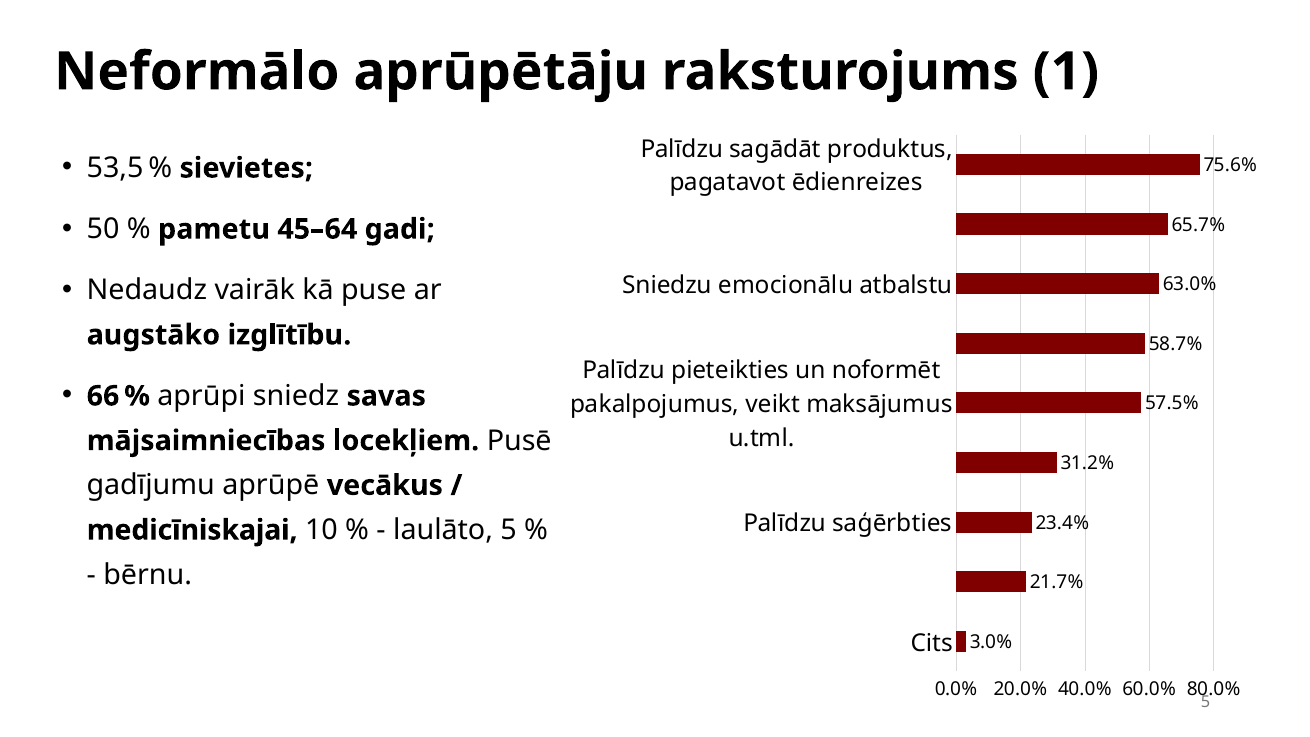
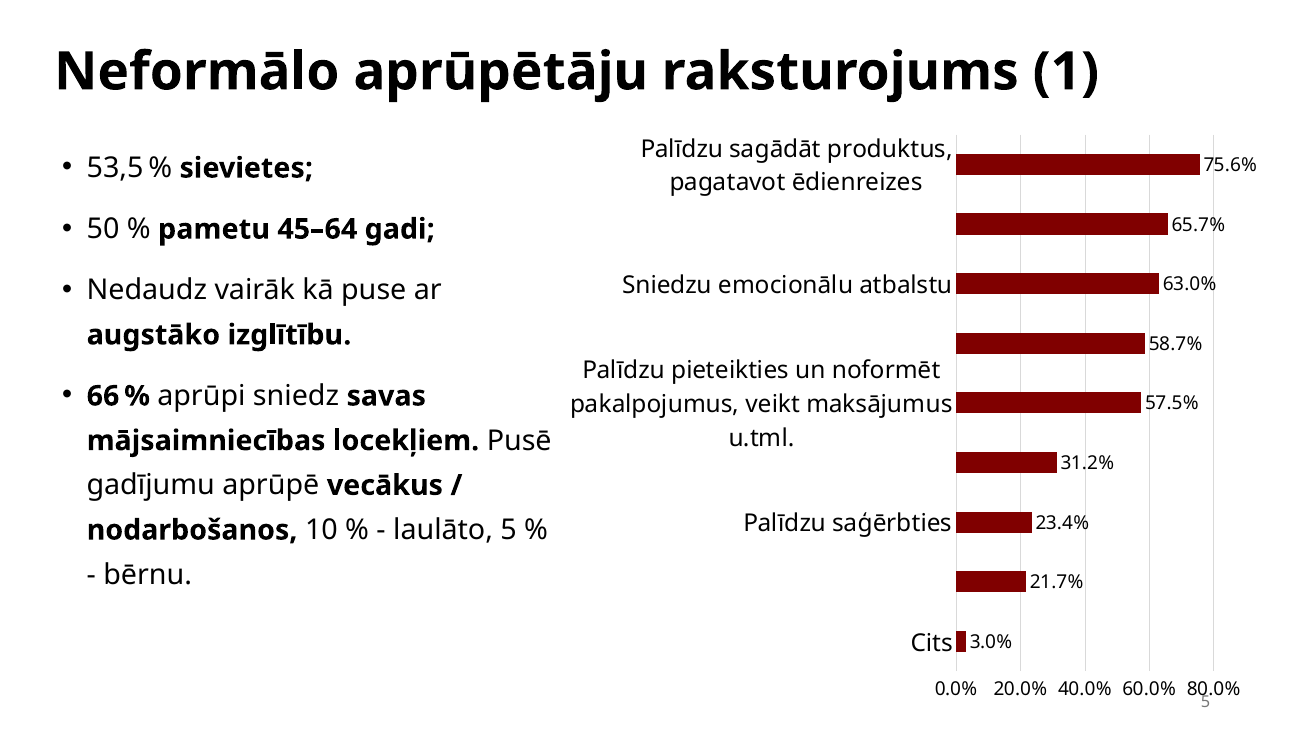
medicīniskajai: medicīniskajai -> nodarbošanos (192, 530)
